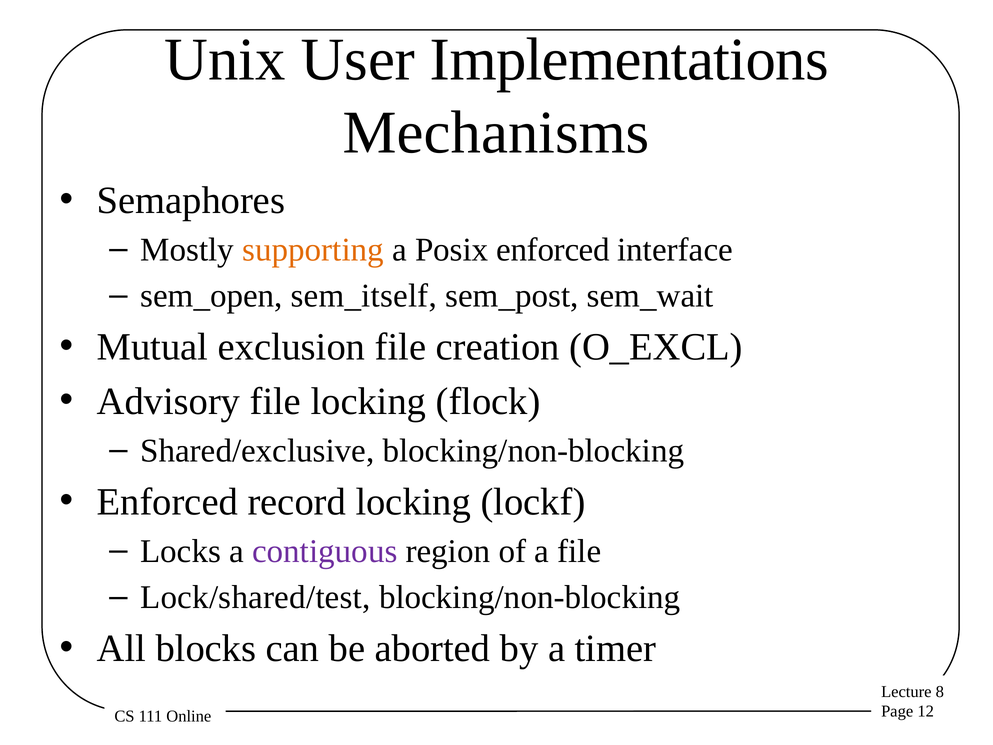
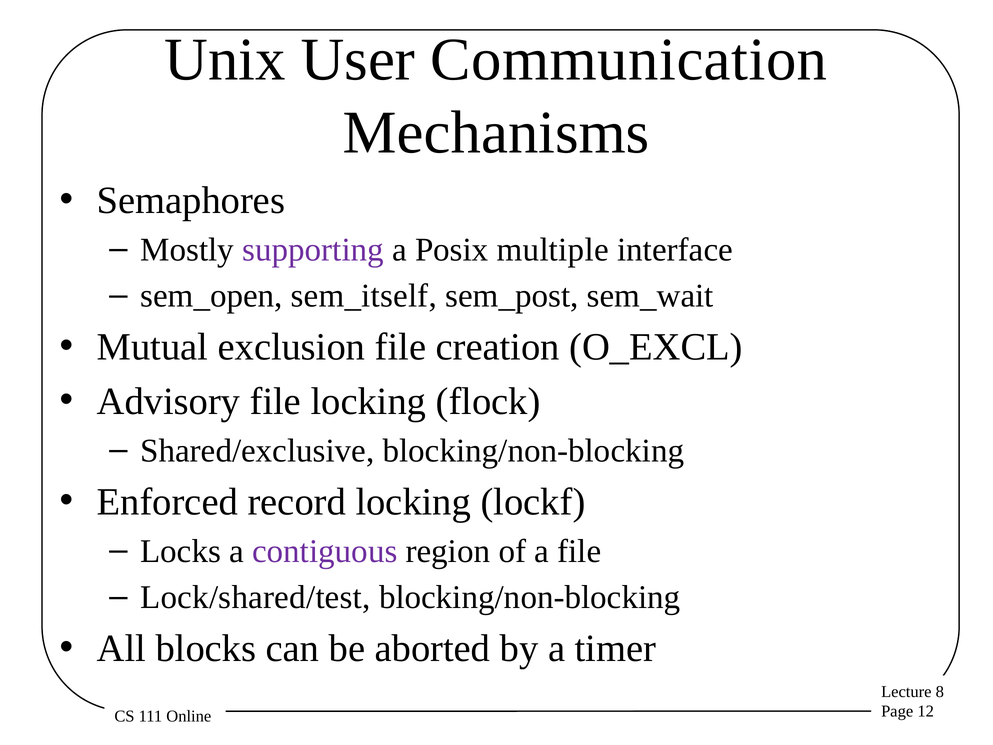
Implementations: Implementations -> Communication (629, 60)
supporting colour: orange -> purple (313, 250)
Posix enforced: enforced -> multiple (553, 250)
